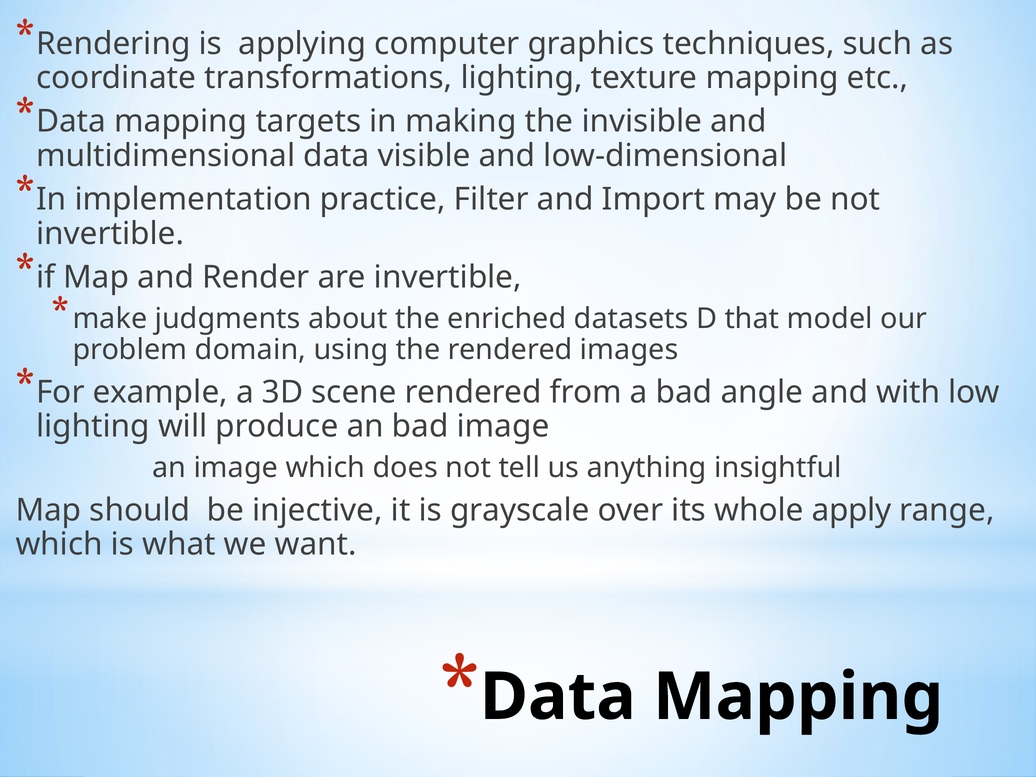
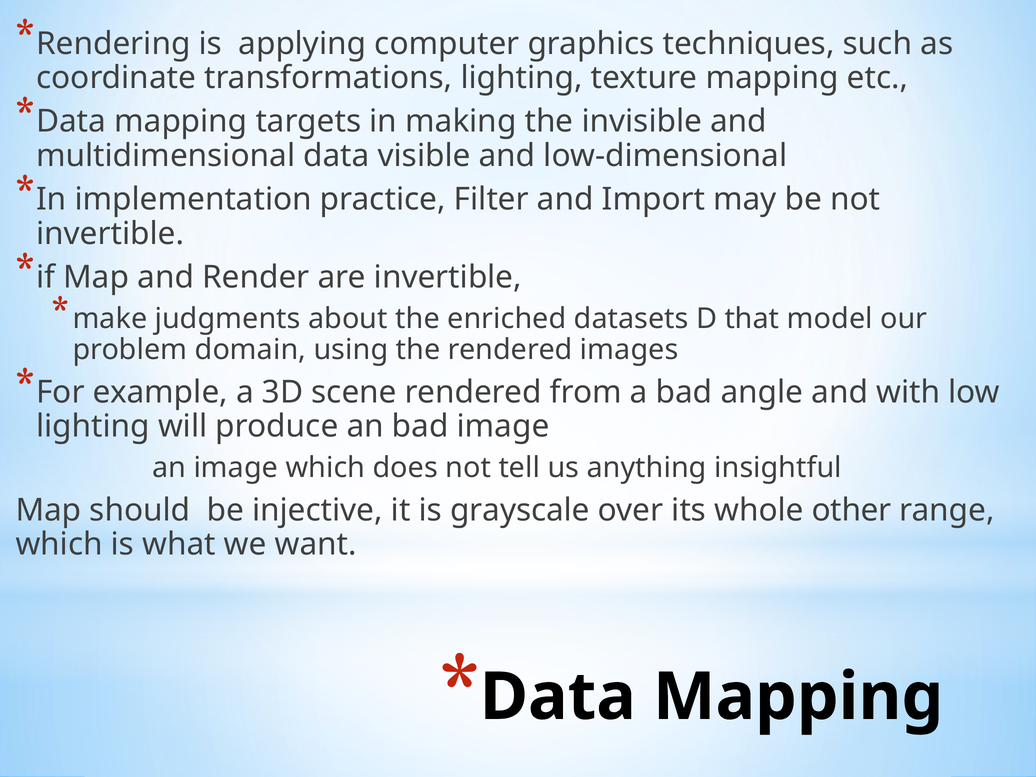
apply: apply -> other (852, 510)
